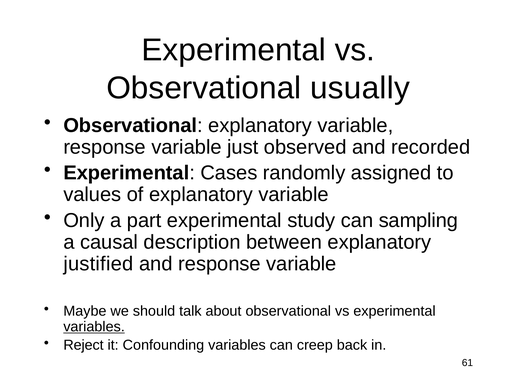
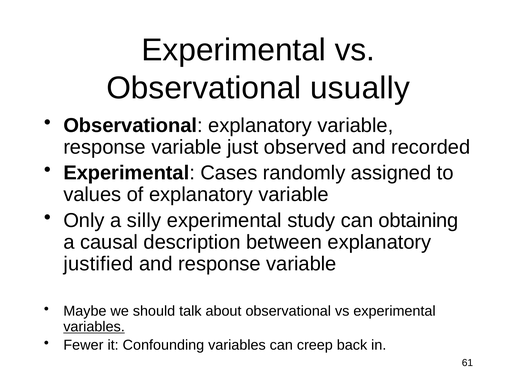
part: part -> silly (144, 220)
sampling: sampling -> obtaining (418, 220)
Reject: Reject -> Fewer (83, 345)
